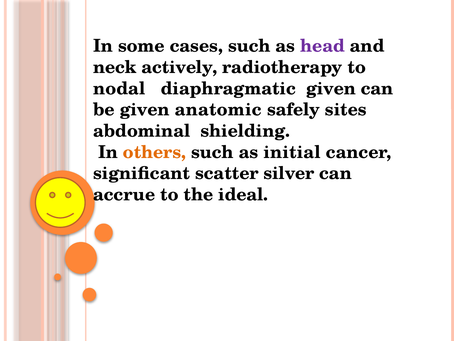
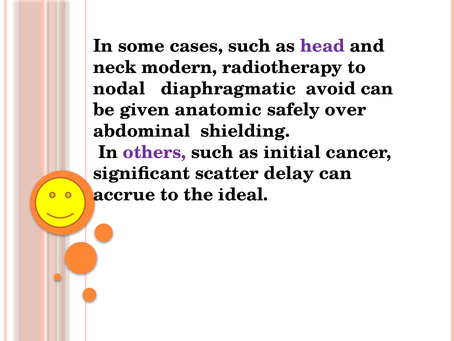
actively: actively -> modern (179, 67)
diaphragmatic given: given -> avoid (331, 88)
sites: sites -> over (346, 110)
others colour: orange -> purple (155, 152)
silver: silver -> delay (289, 173)
